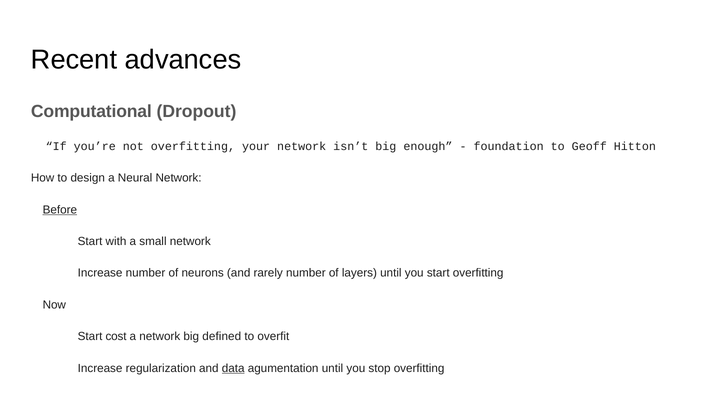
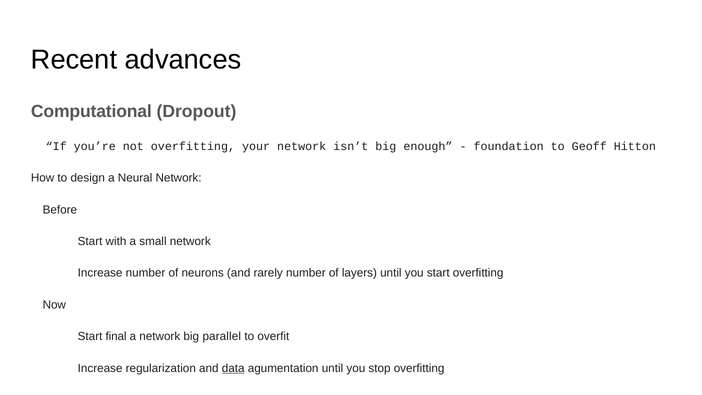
Before underline: present -> none (60, 210)
cost: cost -> final (116, 337)
defined: defined -> parallel (222, 337)
